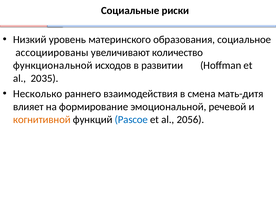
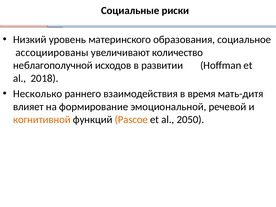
функциональной: функциональной -> неблагополучной (53, 65)
2035: 2035 -> 2018 (45, 78)
смена: смена -> время (202, 94)
Pascoe colour: blue -> orange (131, 120)
2056: 2056 -> 2050 (191, 120)
